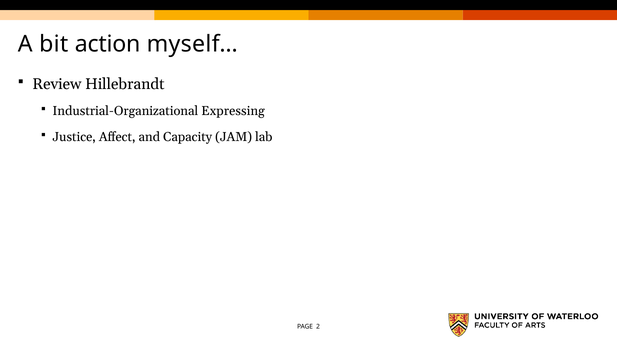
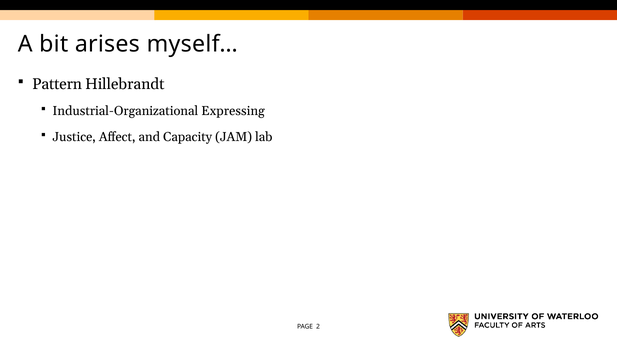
action: action -> arises (107, 44)
Review: Review -> Pattern (57, 84)
